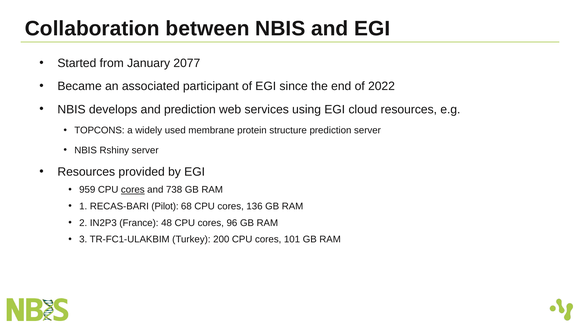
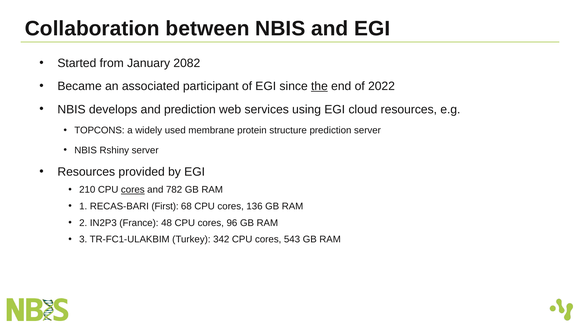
2077: 2077 -> 2082 (187, 63)
the underline: none -> present (319, 86)
959: 959 -> 210 (87, 190)
738: 738 -> 782 (174, 190)
Pilot: Pilot -> First (165, 207)
200: 200 -> 342 (221, 240)
101: 101 -> 543 (292, 240)
